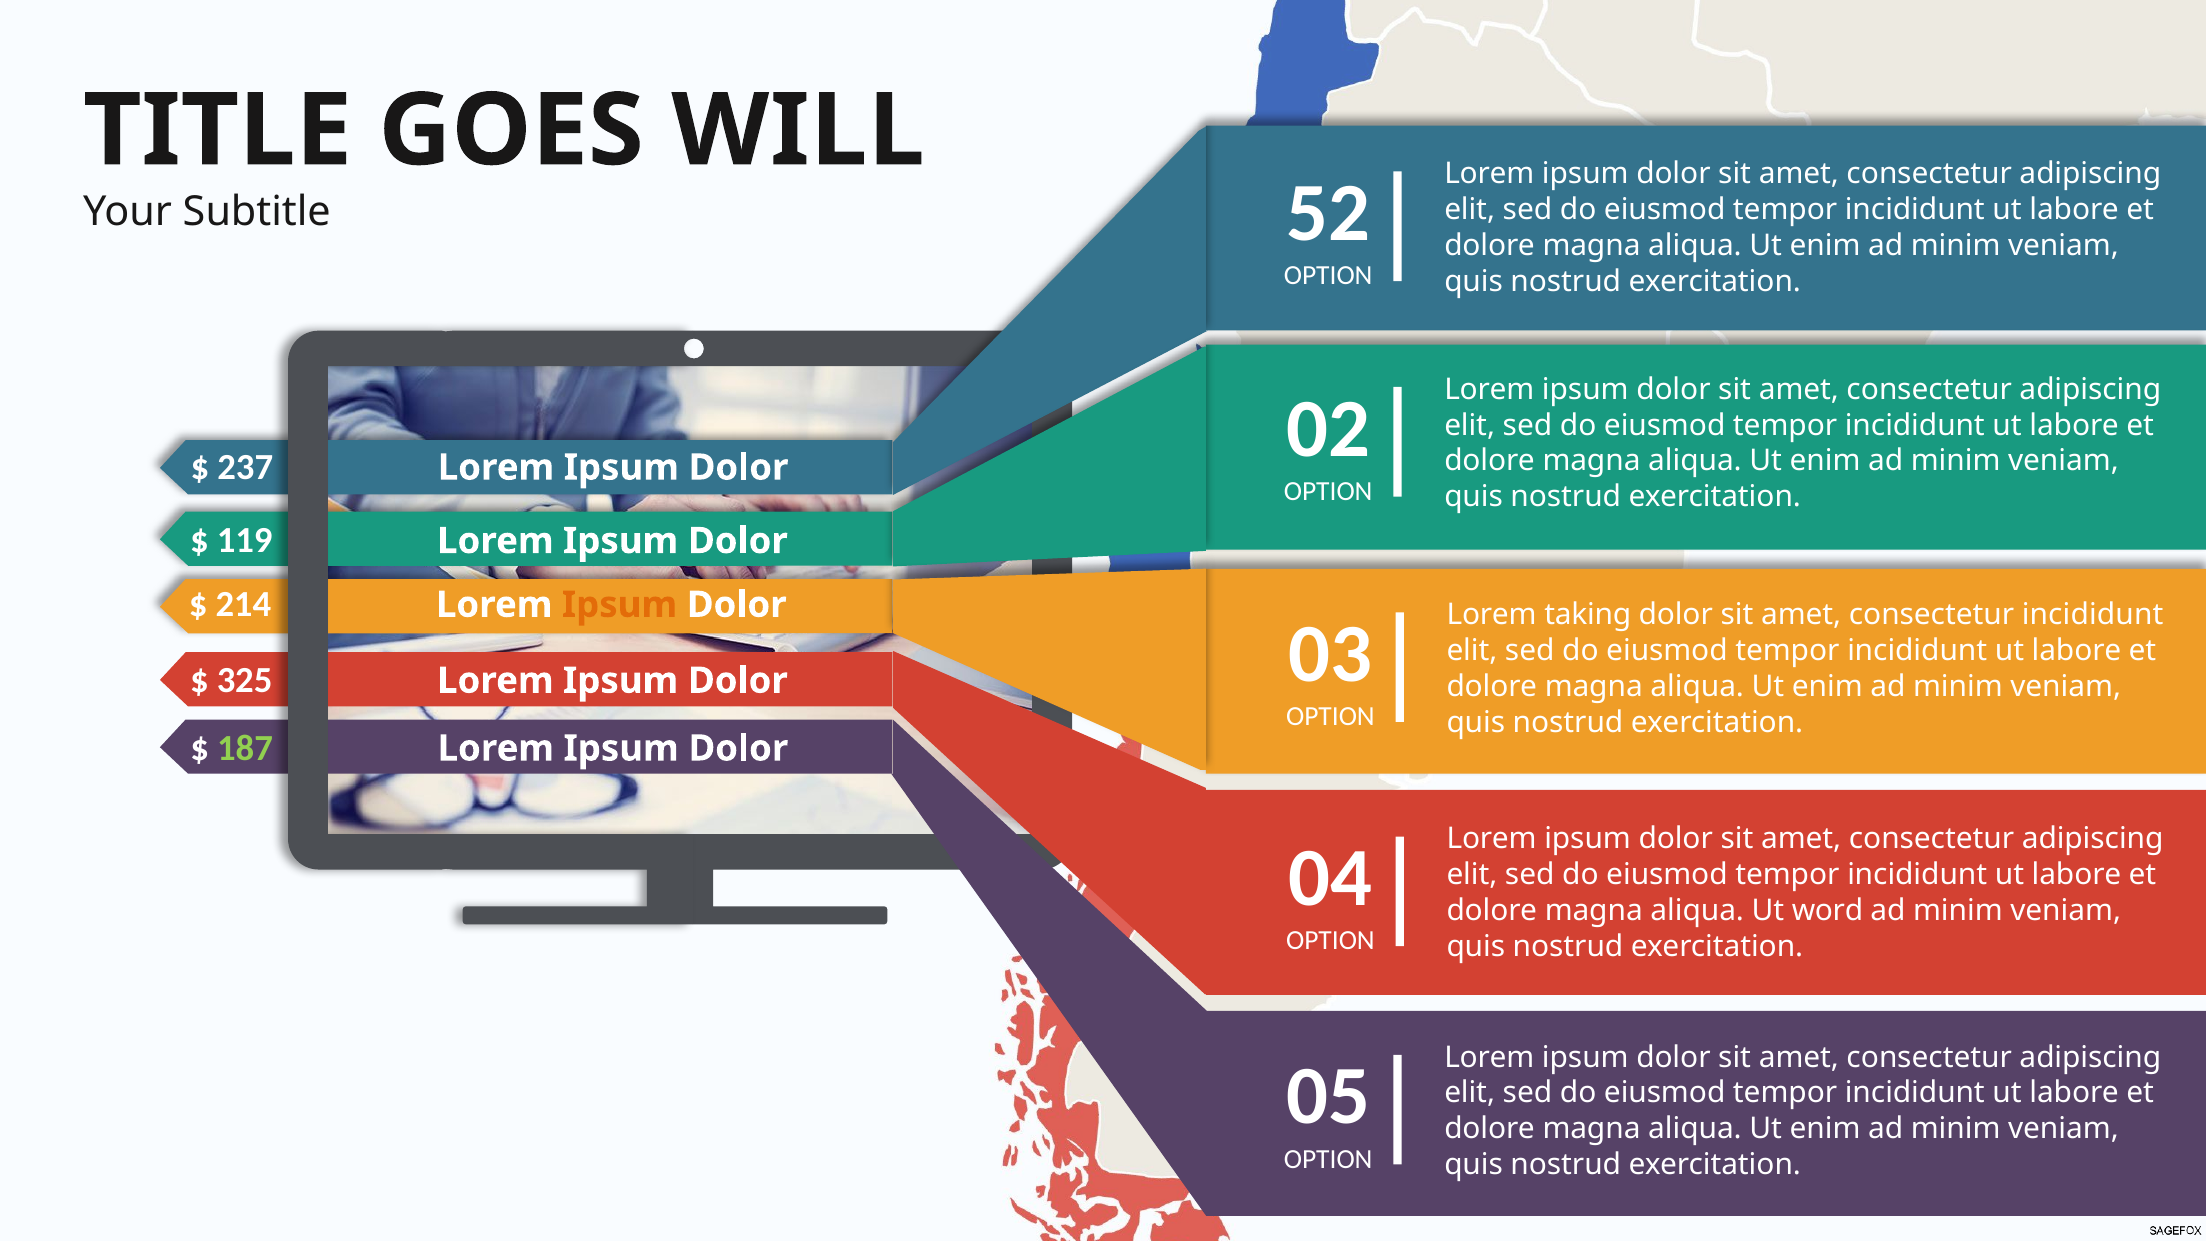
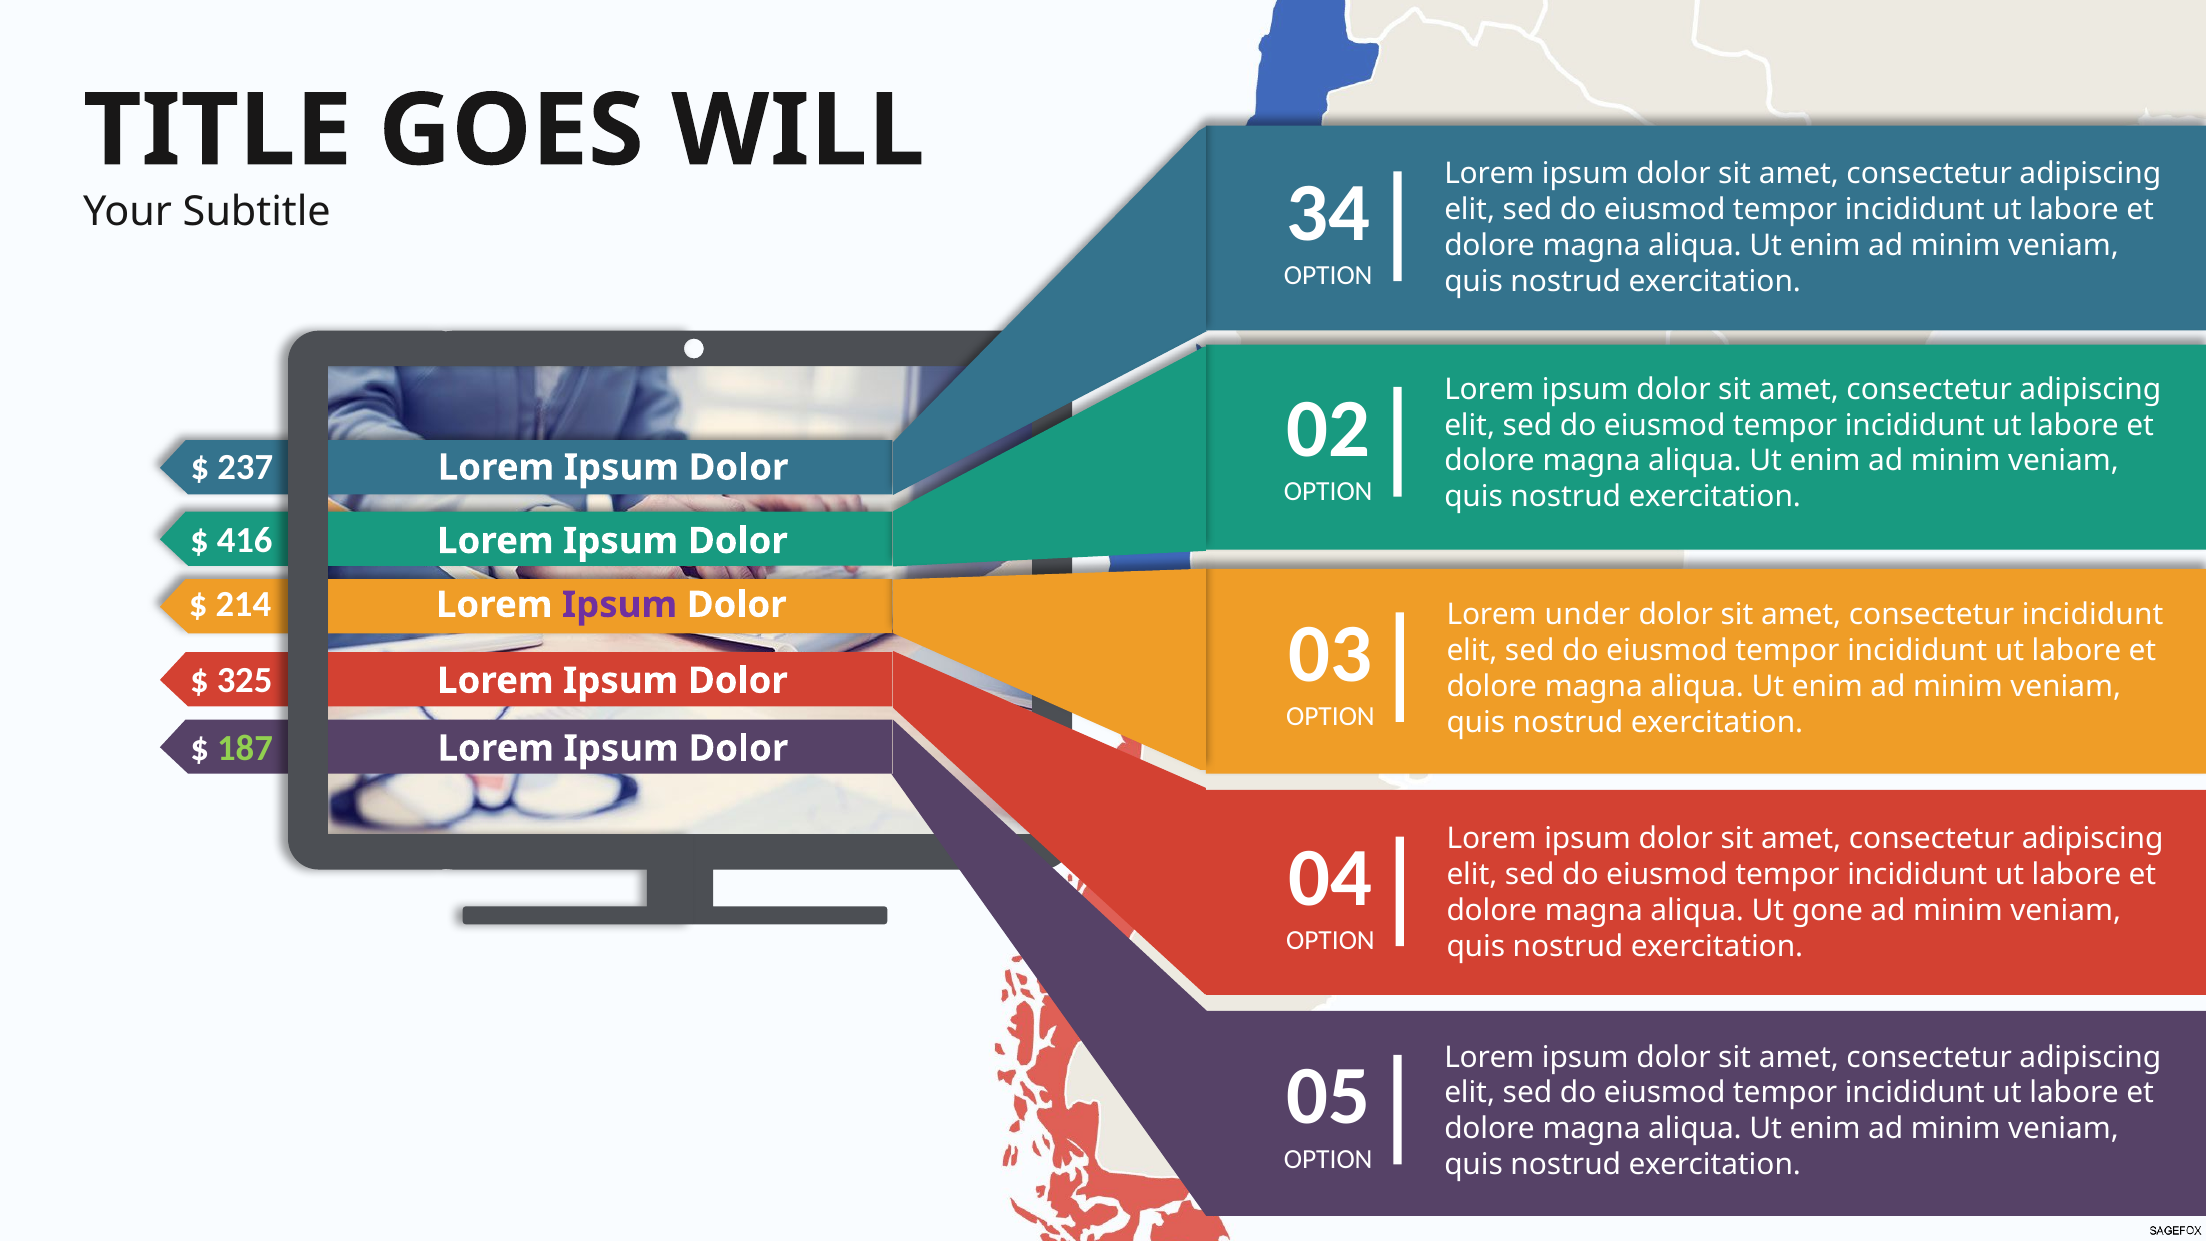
52: 52 -> 34 (1328, 213)
119: 119 -> 416 (245, 541)
Ipsum colour: orange -> purple (620, 605)
taking: taking -> under (1587, 615)
word: word -> gone (1827, 911)
